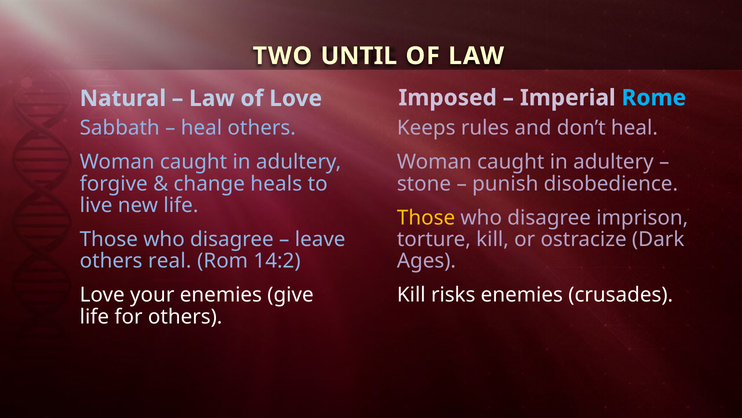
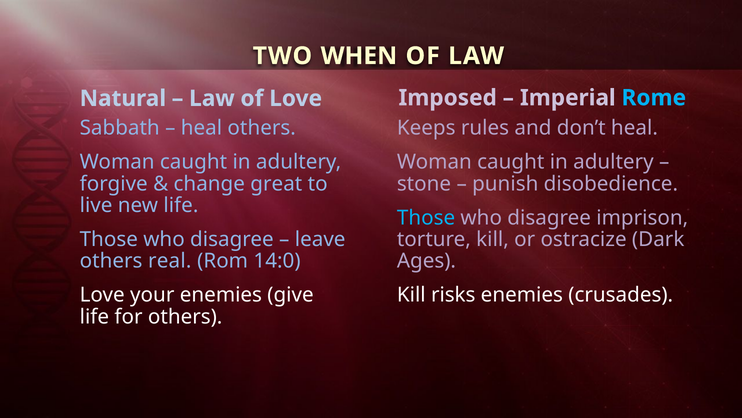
UNTIL: UNTIL -> WHEN (359, 56)
heals: heals -> great (276, 183)
Those colour: yellow -> light blue (426, 217)
14:2: 14:2 -> 14:0 (277, 261)
